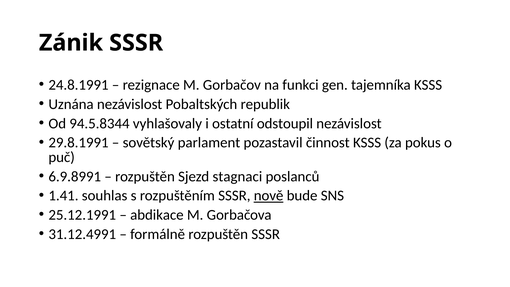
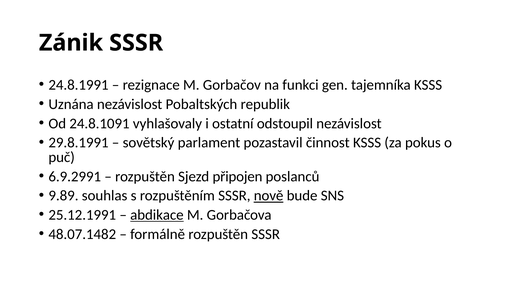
94.5.8344: 94.5.8344 -> 24.8.1091 (99, 123)
6.9.8991: 6.9.8991 -> 6.9.2991 (75, 176)
stagnaci: stagnaci -> připojen (237, 176)
1.41: 1.41 -> 9.89 (63, 196)
abdikace underline: none -> present (157, 215)
31.12.4991: 31.12.4991 -> 48.07.1482 (82, 234)
